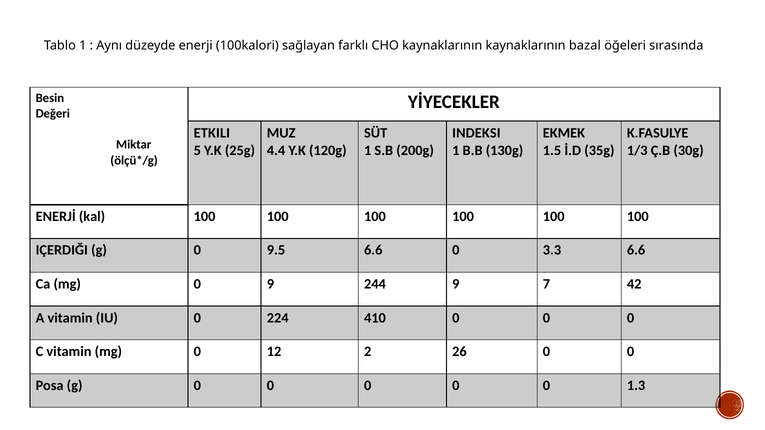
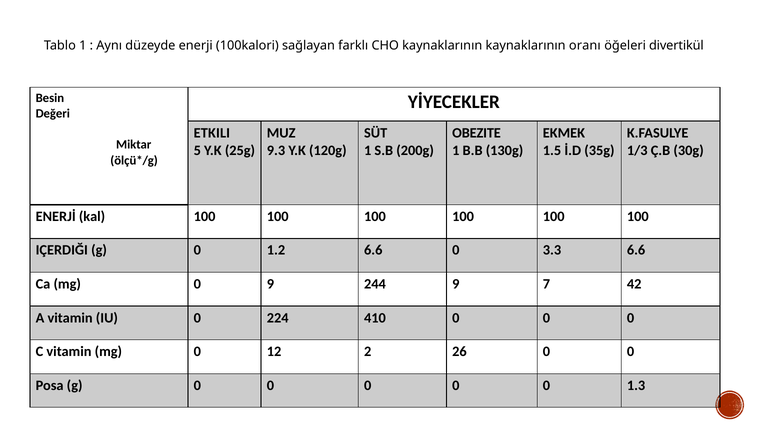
bazal: bazal -> oranı (585, 46)
sırasında: sırasında -> divertikül (676, 46)
INDEKSI: INDEKSI -> OBEZITE (477, 133)
4.4: 4.4 -> 9.3 (276, 150)
9.5: 9.5 -> 1.2 (276, 250)
